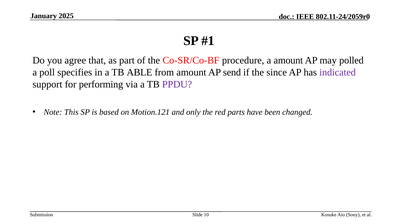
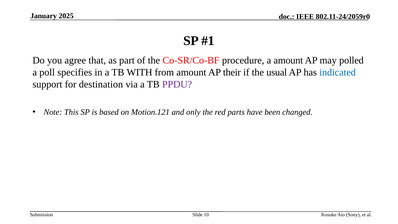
ABLE: ABLE -> WITH (139, 72)
send: send -> their (232, 72)
since: since -> usual (277, 72)
indicated colour: purple -> blue (338, 72)
performing: performing -> destination (101, 84)
